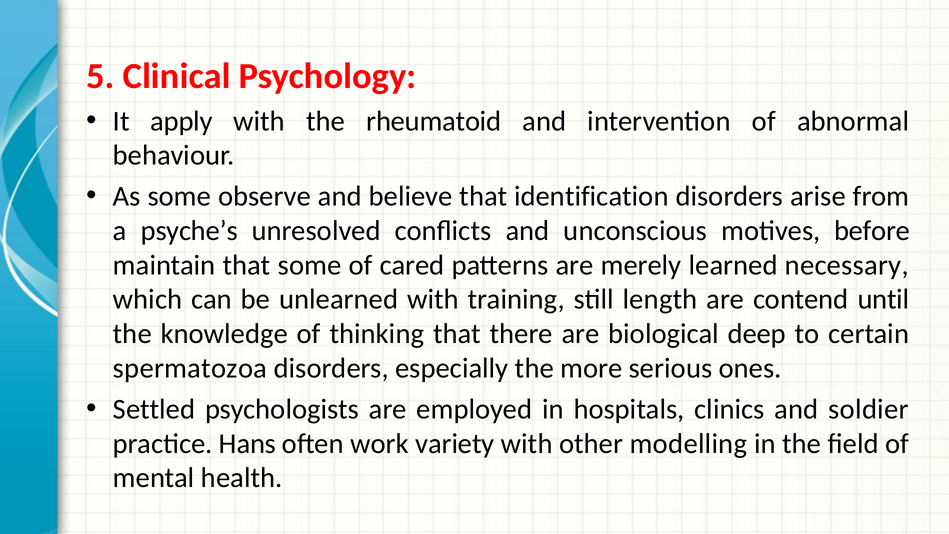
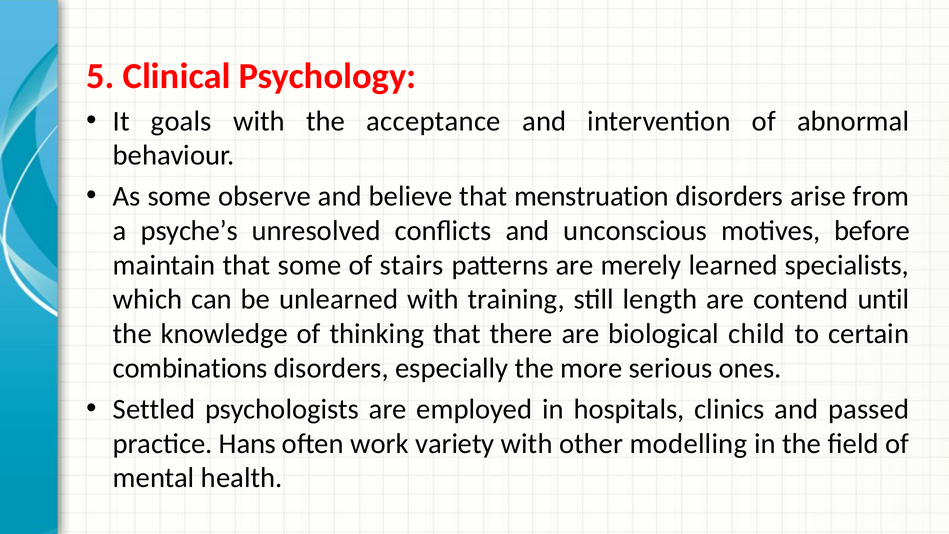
apply: apply -> goals (181, 121)
rheumatoid: rheumatoid -> acceptance (434, 121)
identification: identification -> menstruation (591, 196)
cared: cared -> stairs (412, 265)
necessary: necessary -> specialists (847, 265)
deep: deep -> child (757, 334)
spermatozoa: spermatozoa -> combinations (190, 368)
soldier: soldier -> passed (869, 409)
